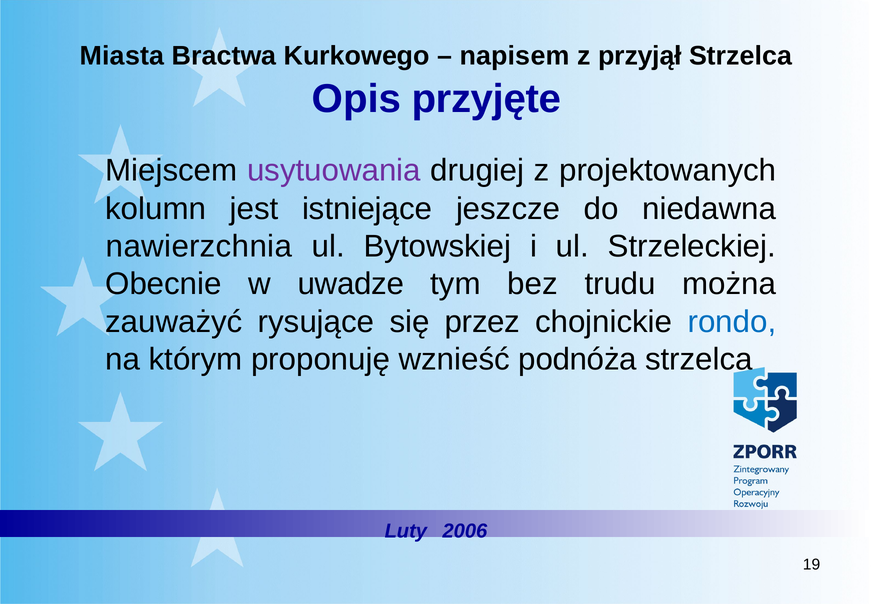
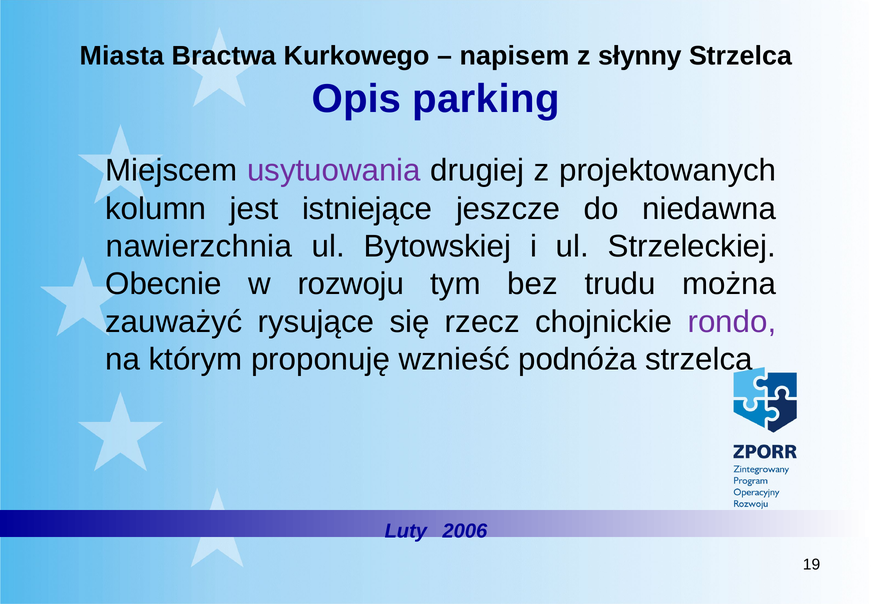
przyjął: przyjął -> słynny (640, 56)
przyjęte: przyjęte -> parking (486, 99)
uwadze: uwadze -> rozwoju (351, 284)
przez: przez -> rzecz (482, 322)
rondo colour: blue -> purple (732, 322)
